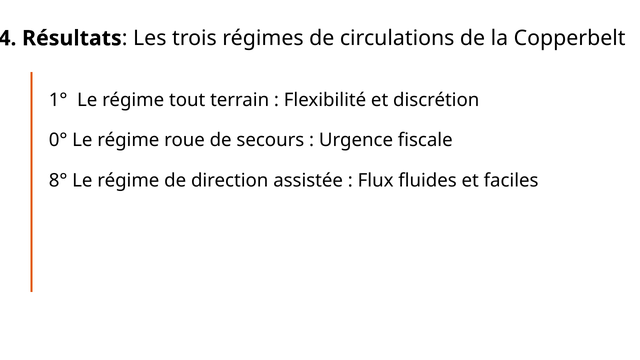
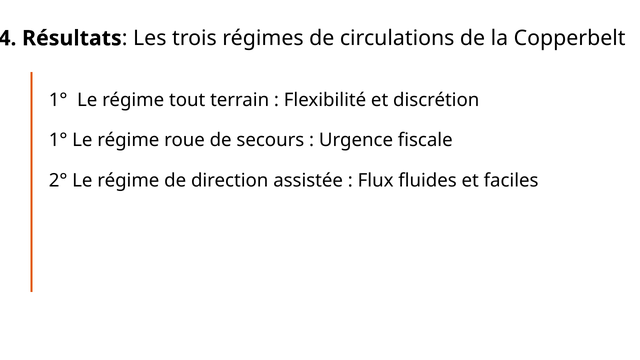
0°: 0° -> 1° (58, 140)
8°: 8° -> 2° (58, 180)
